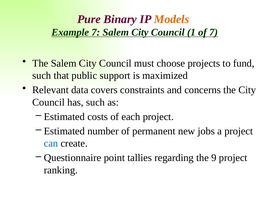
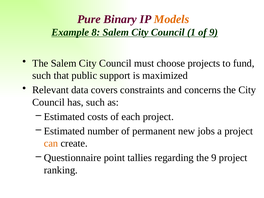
Example 7: 7 -> 8 (96, 32)
of 7: 7 -> 9 (214, 32)
can colour: blue -> orange (51, 143)
